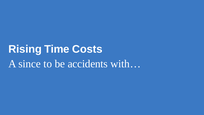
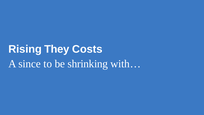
Time: Time -> They (57, 49)
accidents: accidents -> shrinking (88, 64)
